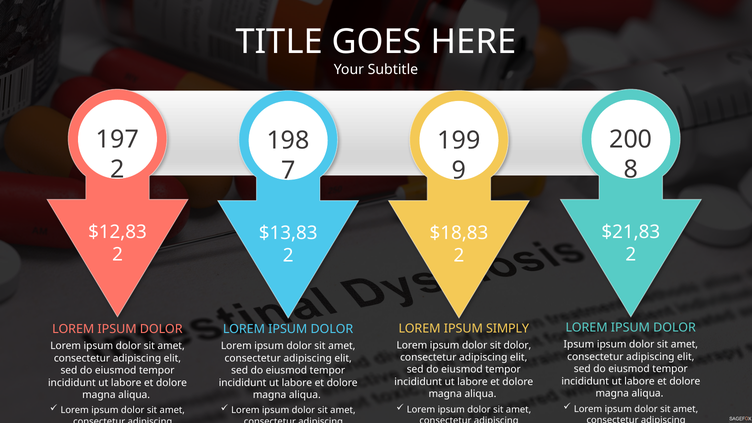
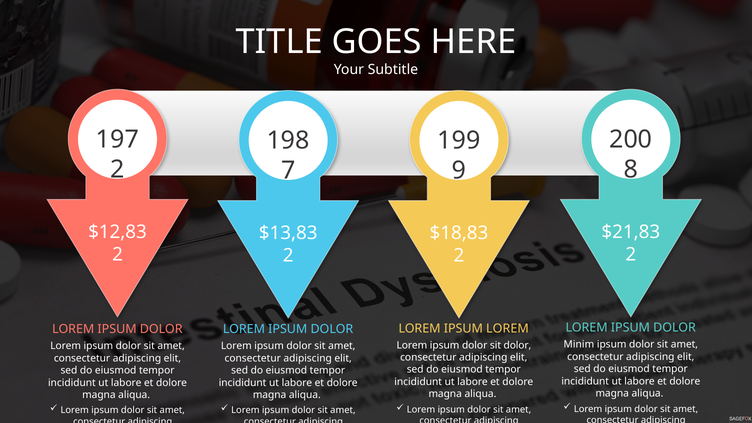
IPSUM SIMPLY: SIMPLY -> LOREM (507, 328)
Ipsum: Ipsum -> Minim (579, 345)
